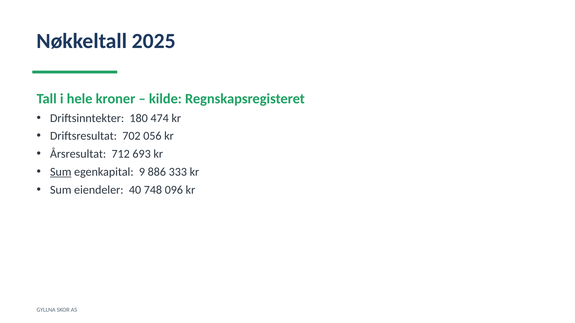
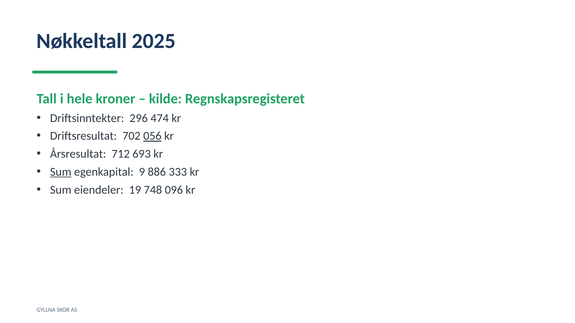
180: 180 -> 296 (139, 118)
056 underline: none -> present (152, 136)
40: 40 -> 19 (135, 190)
